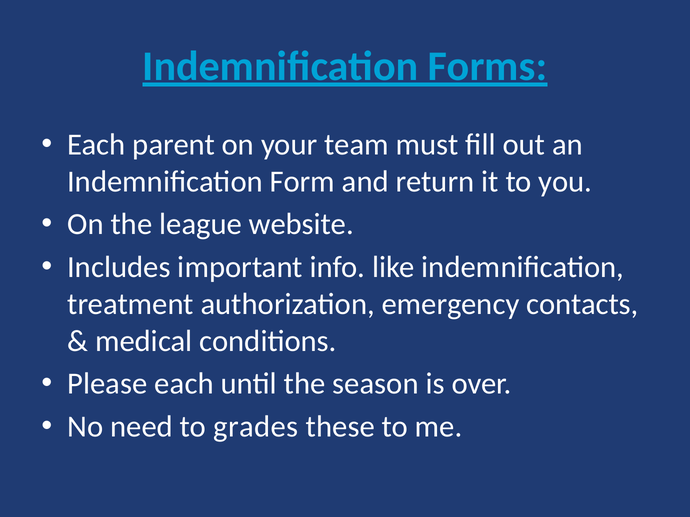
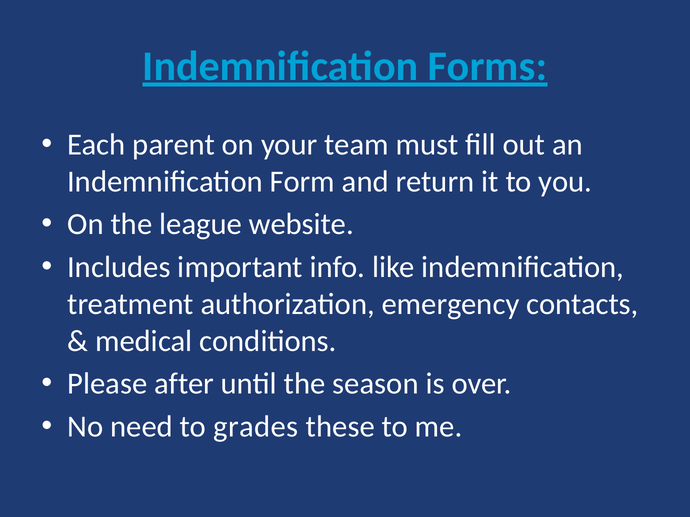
Please each: each -> after (184, 384)
